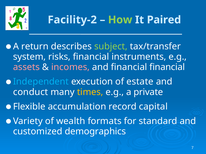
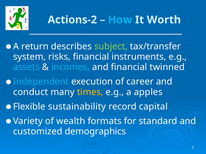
Facility-2: Facility-2 -> Actions-2 (72, 20)
How colour: light green -> light blue (120, 20)
Paired: Paired -> Worth (164, 20)
assets colour: pink -> light blue (26, 67)
incomes colour: pink -> light blue (71, 67)
financial financial: financial -> twinned (167, 67)
estate: estate -> career (140, 82)
private: private -> apples (148, 92)
accumulation: accumulation -> sustainability (77, 107)
